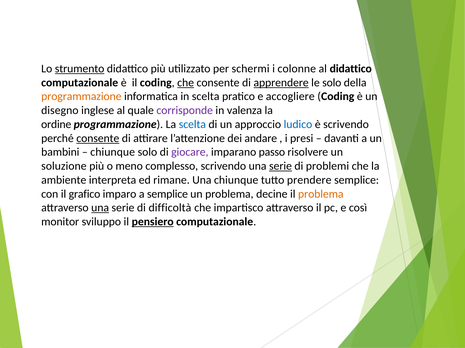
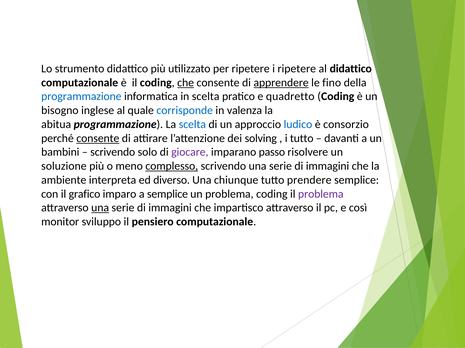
strumento underline: present -> none (80, 69)
per schermi: schermi -> ripetere (251, 69)
i colonne: colonne -> ripetere (297, 69)
le solo: solo -> fino (332, 83)
programmazione colour: orange -> blue (81, 97)
accogliere: accogliere -> quadretto (290, 97)
disegno: disegno -> bisogno (60, 111)
corrisponde colour: purple -> blue (185, 111)
ordine: ordine -> abitua (56, 125)
è scrivendo: scrivendo -> consorzio (346, 125)
andare: andare -> solving (261, 139)
i presi: presi -> tutto (302, 139)
chiunque: chiunque -> scrivendo (113, 152)
complesso underline: none -> present (172, 166)
serie underline: present -> none (281, 166)
problemi: problemi -> immagini (328, 166)
rimane: rimane -> diverso (172, 180)
problema decine: decine -> coding (272, 194)
problema colour: orange -> purple (321, 194)
difficoltà: difficoltà -> immagini (170, 208)
pensiero underline: present -> none (153, 222)
